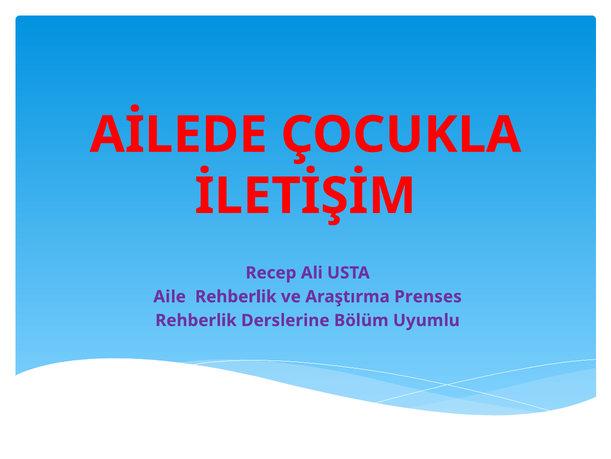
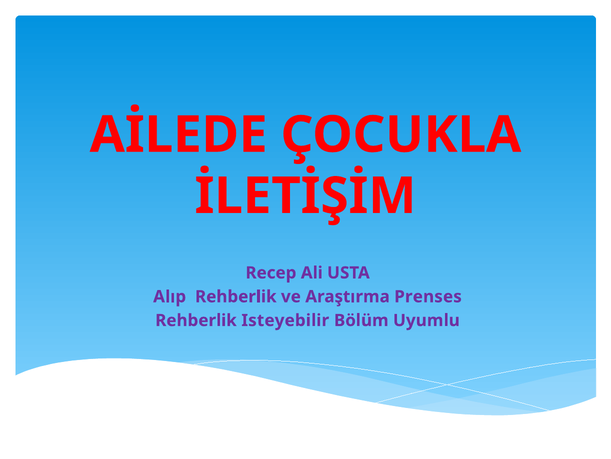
Aile: Aile -> Alıp (170, 296)
Derslerine: Derslerine -> Isteyebilir (285, 320)
